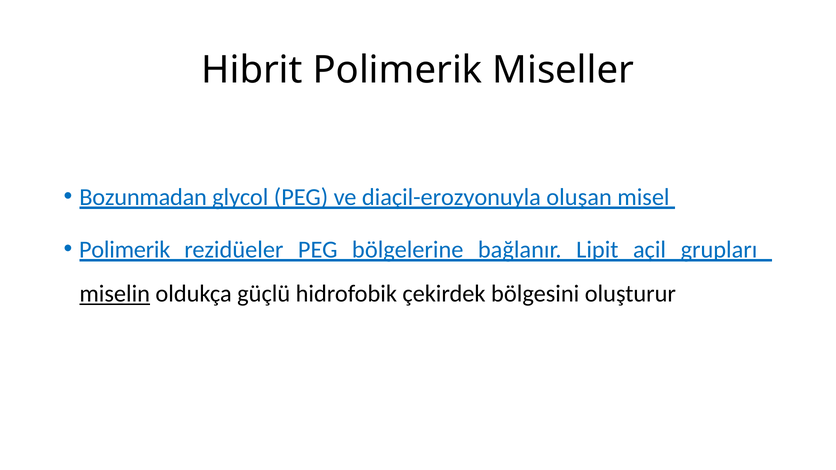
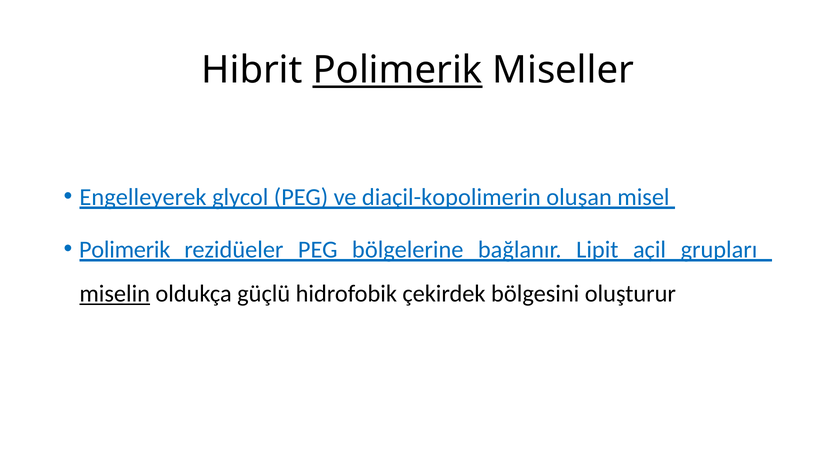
Polimerik underline: none -> present (398, 70)
Bozunmadan: Bozunmadan -> Engelleyerek (143, 197)
diaçil-erozyonuyla: diaçil-erozyonuyla -> diaçil-kopolimerin (451, 197)
